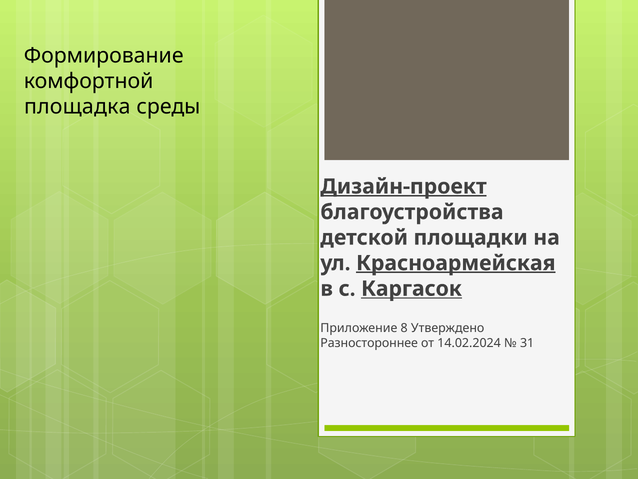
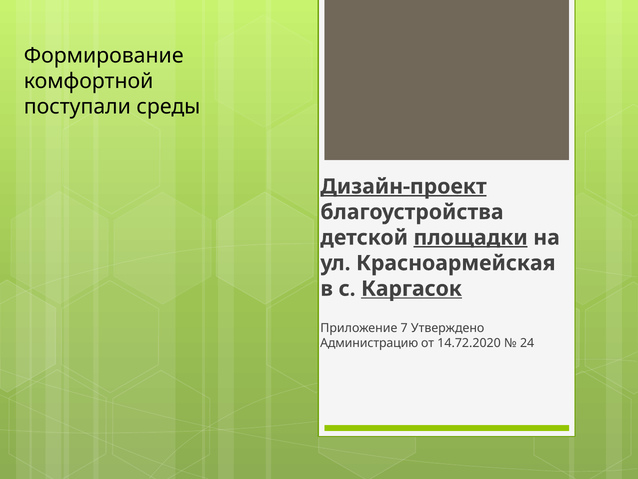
площадка: площадка -> поступали (77, 107)
площадки underline: none -> present (471, 237)
Красноармейская underline: present -> none (456, 263)
8: 8 -> 7 (404, 328)
Разностороннее: Разностороннее -> Администрацию (369, 343)
14.02.2024: 14.02.2024 -> 14.72.2020 (469, 343)
31: 31 -> 24 (527, 343)
